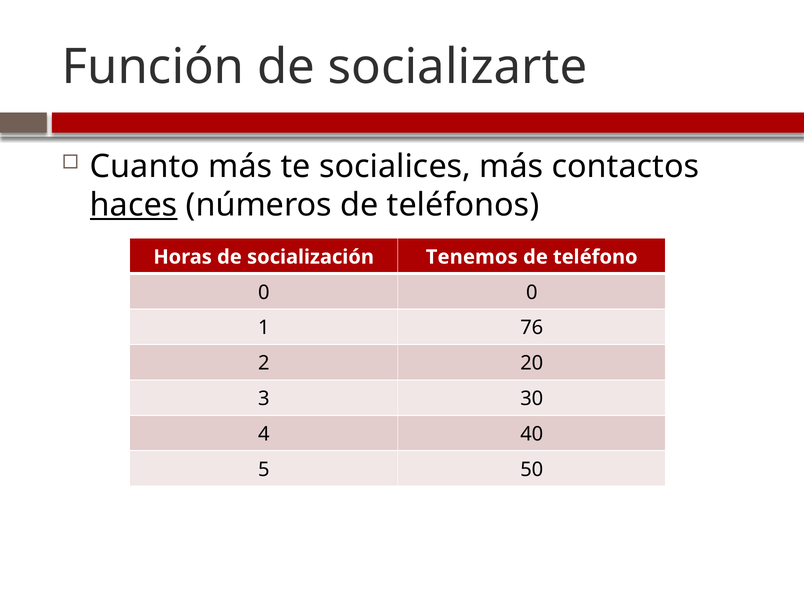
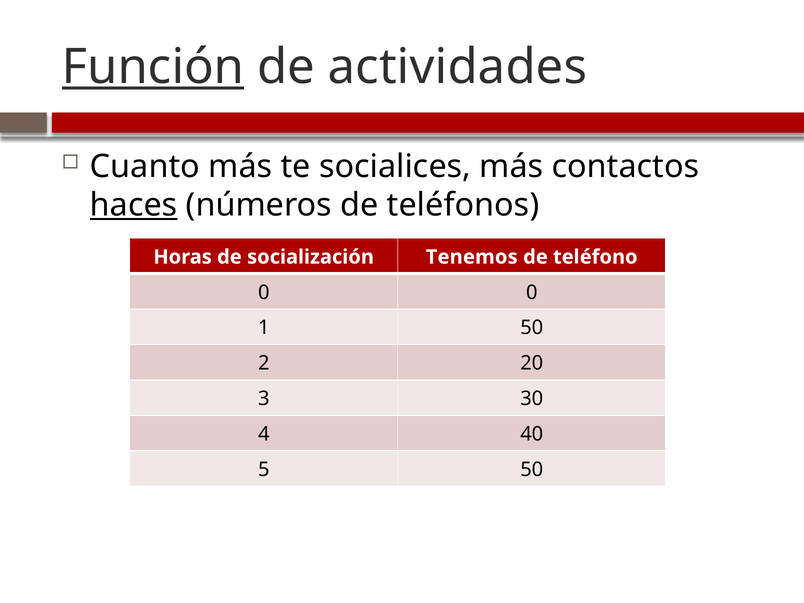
Función underline: none -> present (153, 67)
socializarte: socializarte -> actividades (457, 67)
1 76: 76 -> 50 (532, 328)
